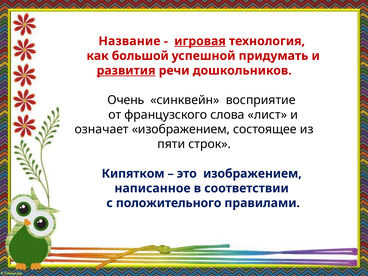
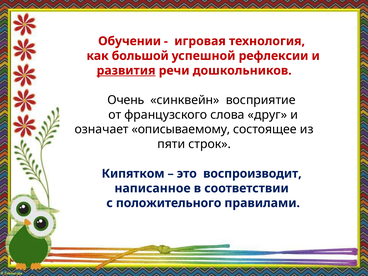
Название: Название -> Обучении (130, 41)
игровая underline: present -> none (200, 41)
придумать: придумать -> рефлексии (274, 56)
лист: лист -> друг (267, 115)
означает изображением: изображением -> описываемому (181, 129)
это изображением: изображением -> воспроизводит (252, 174)
